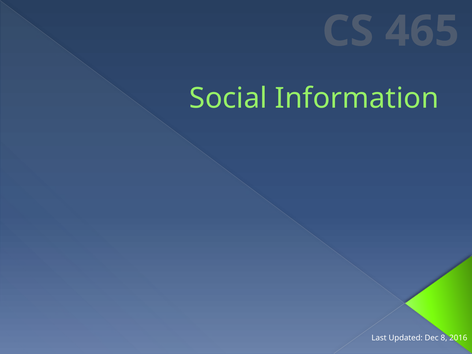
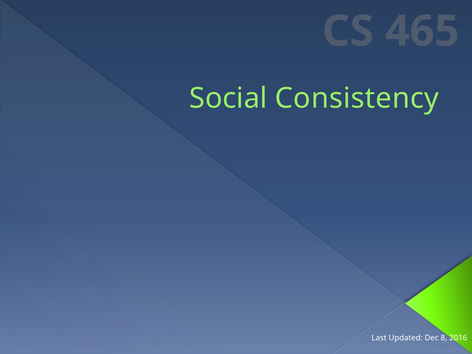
Information: Information -> Consistency (357, 98)
